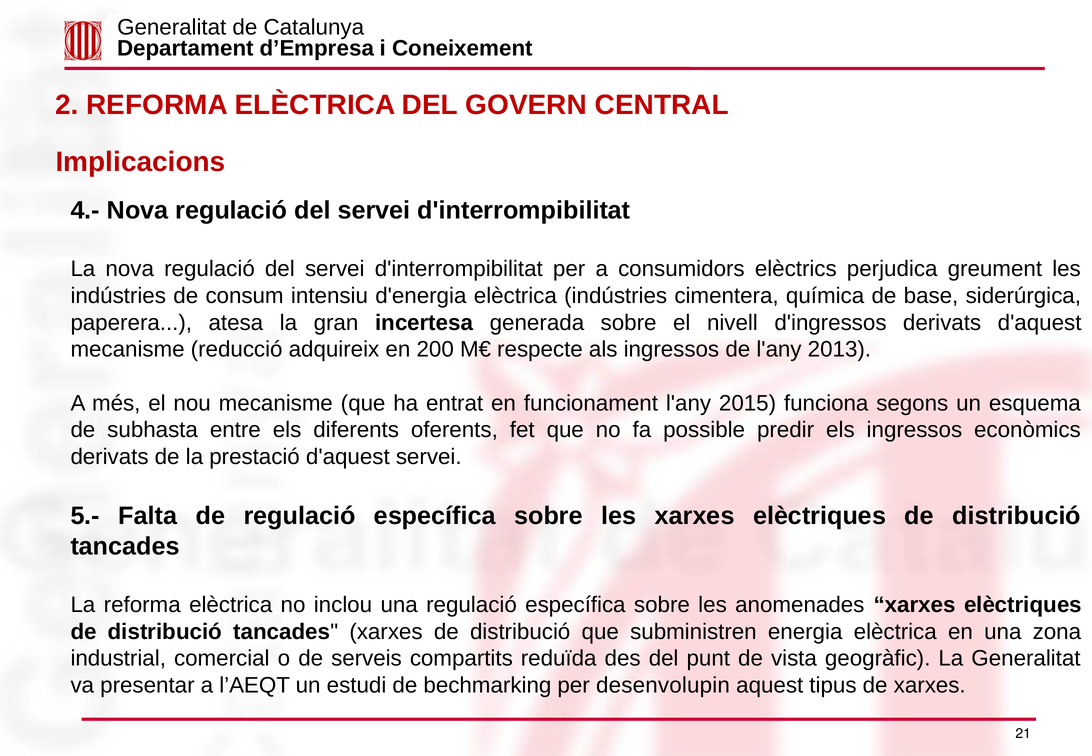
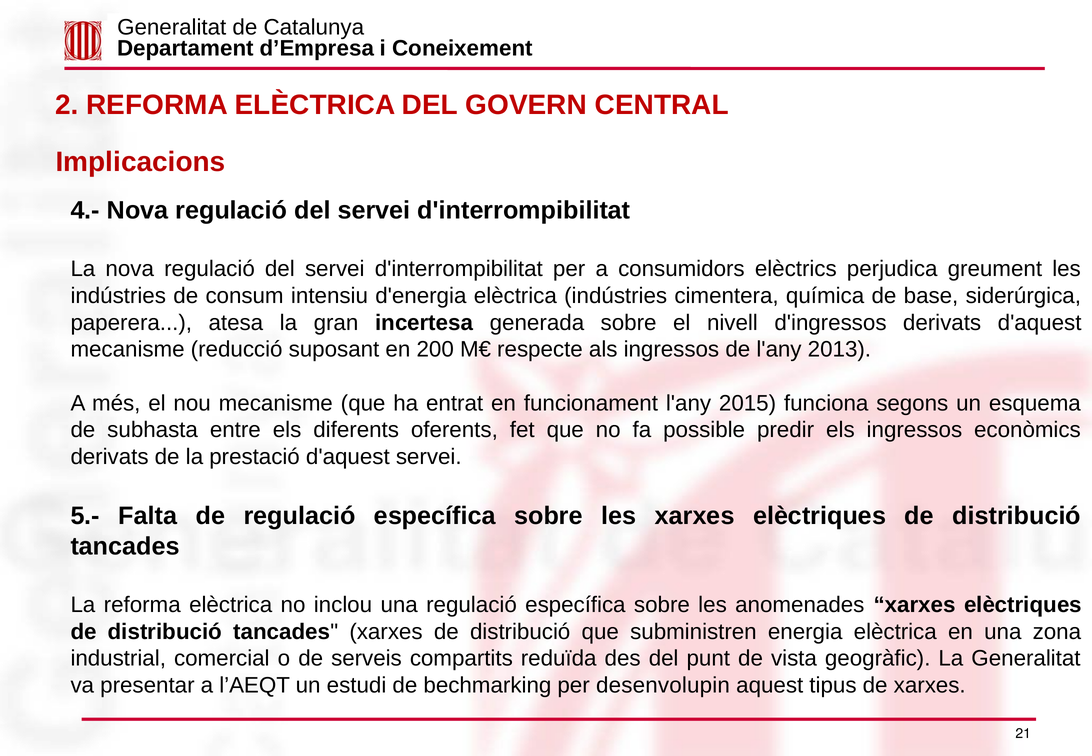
adquireix: adquireix -> suposant (334, 349)
